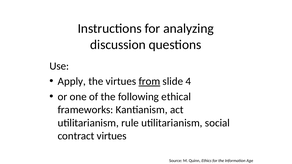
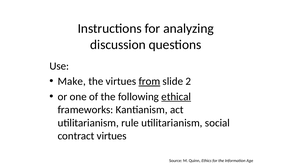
Apply: Apply -> Make (72, 81)
4: 4 -> 2 (188, 81)
ethical underline: none -> present (176, 97)
